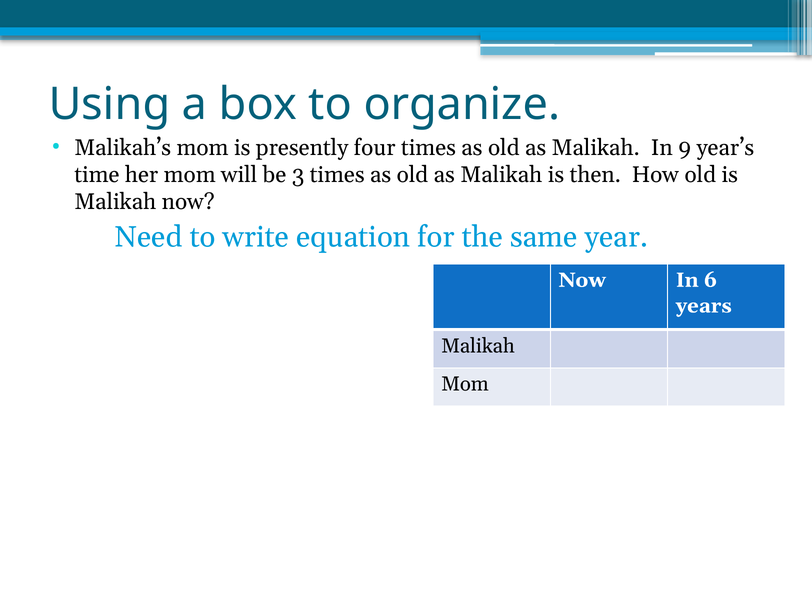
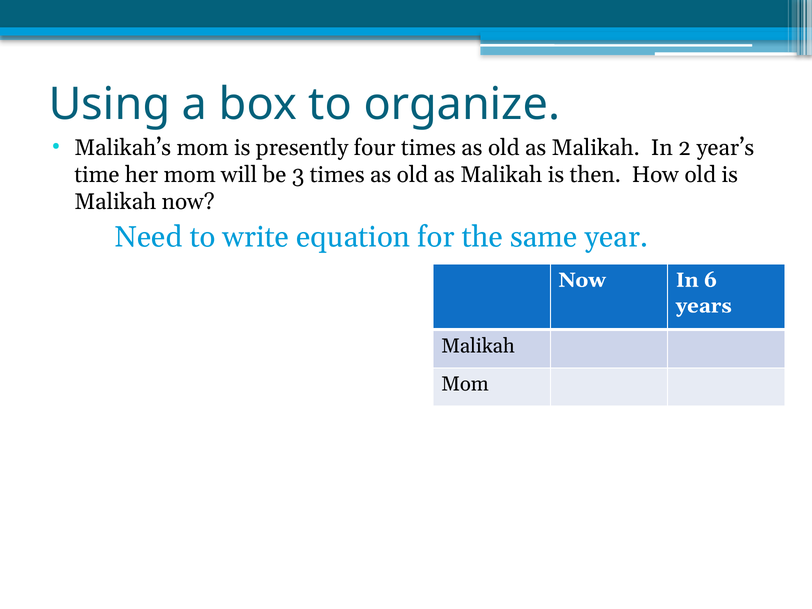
9: 9 -> 2 (685, 148)
